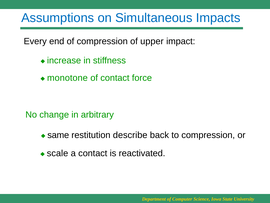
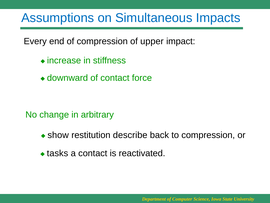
monotone: monotone -> downward (67, 78)
same: same -> show (58, 135)
scale: scale -> tasks (58, 153)
